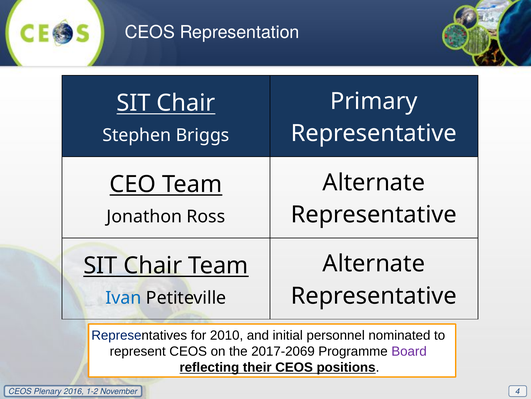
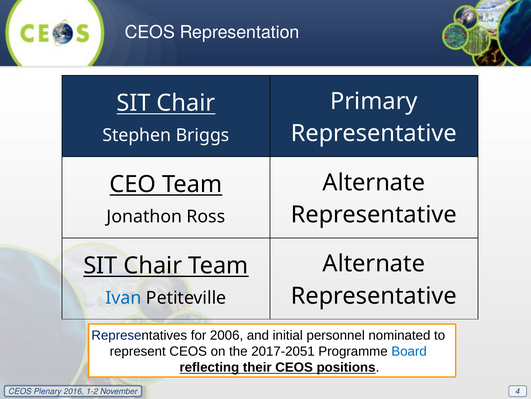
2010: 2010 -> 2006 (227, 335)
2017-2069: 2017-2069 -> 2017-2051 (283, 351)
Board colour: purple -> blue (409, 351)
